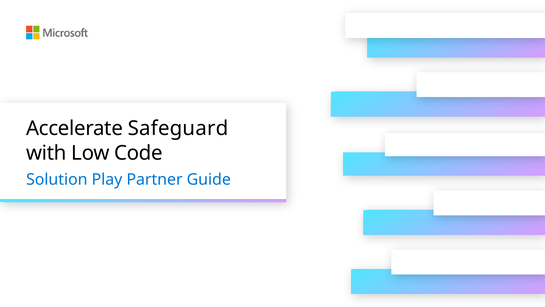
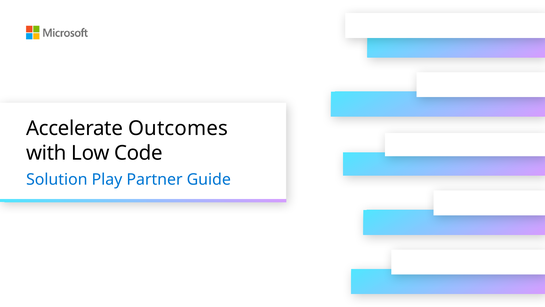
Safeguard: Safeguard -> Outcomes (178, 128)
